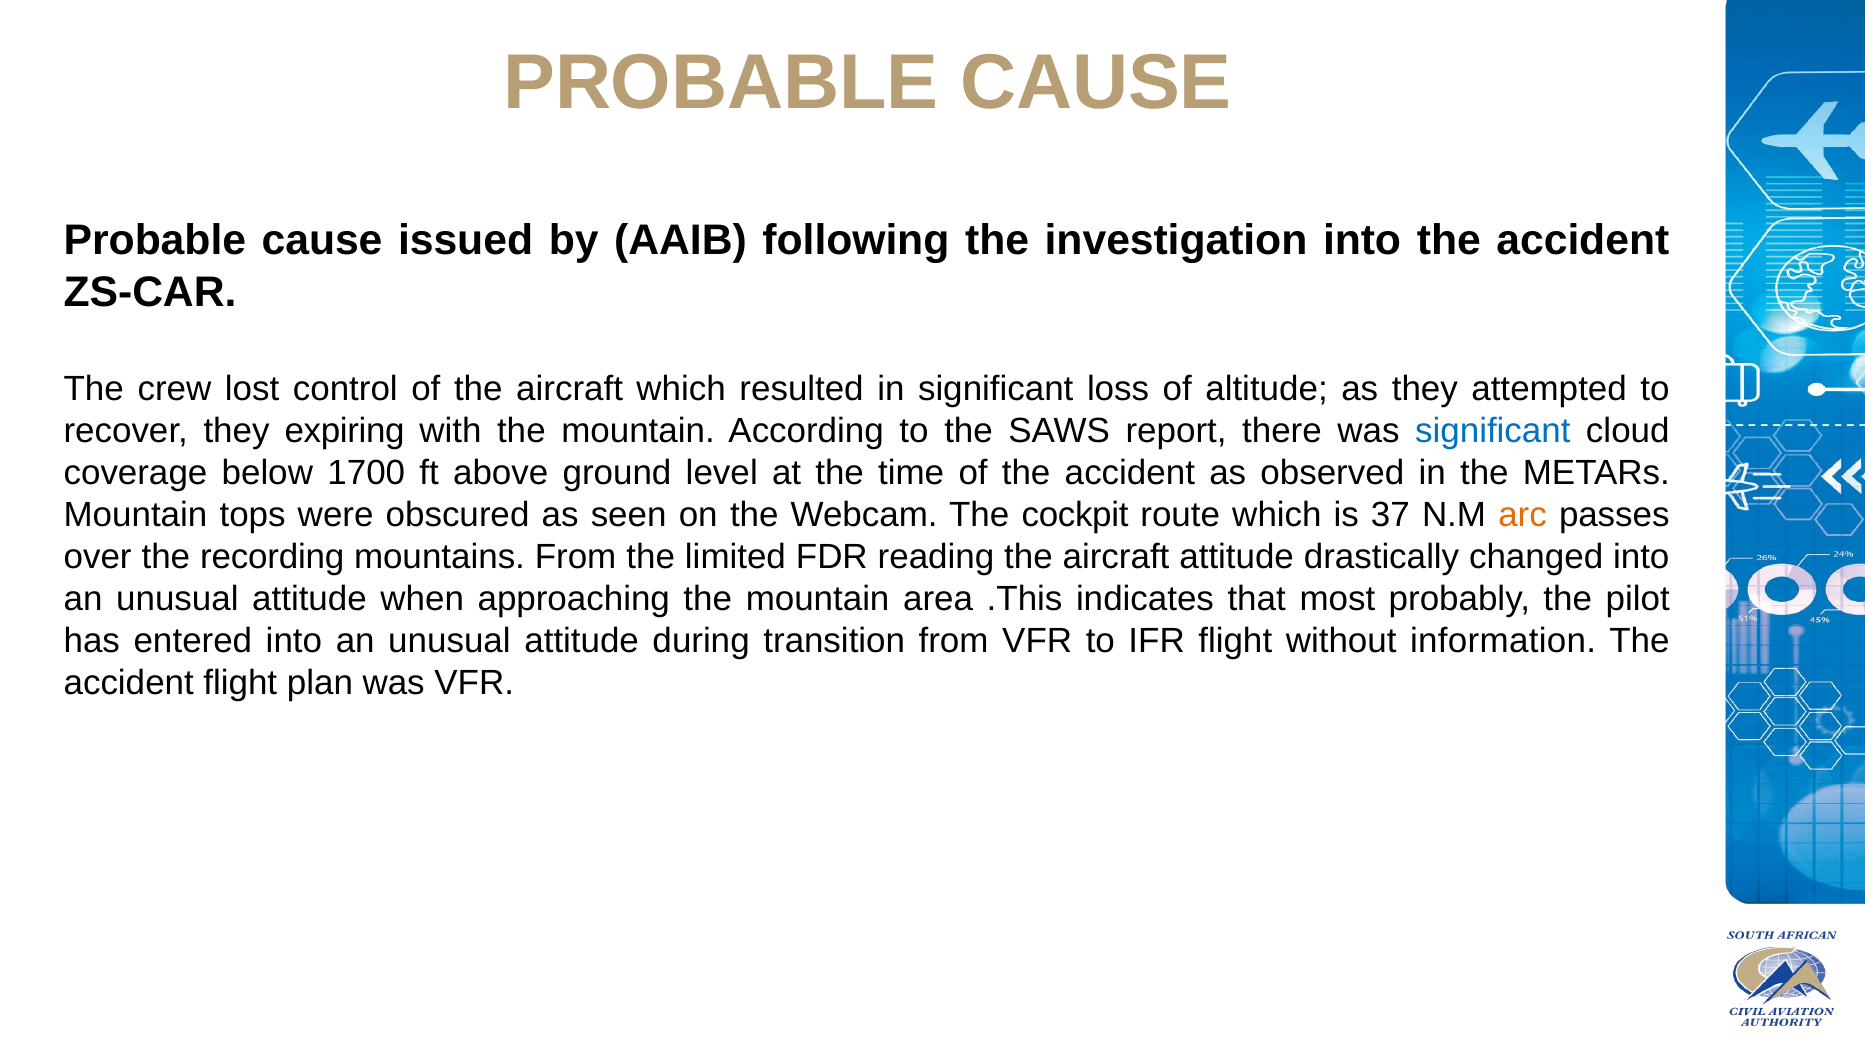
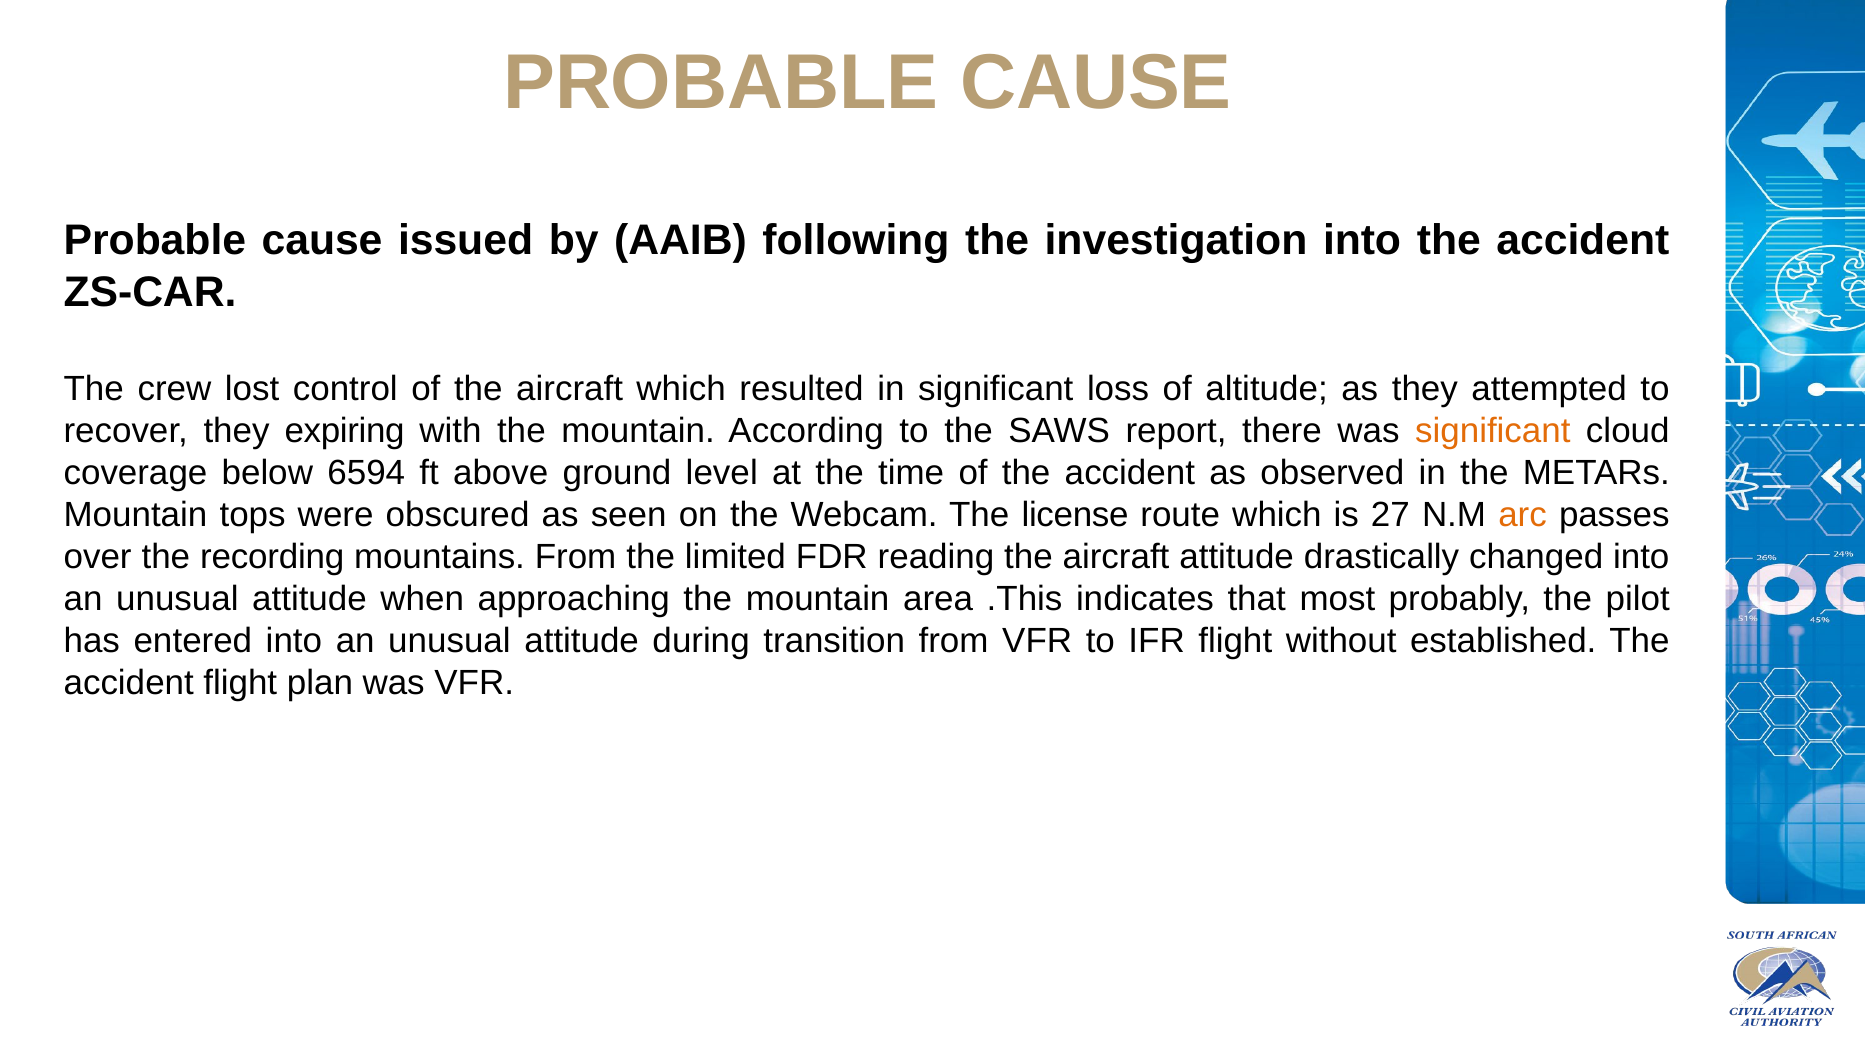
significant colour: blue -> orange (1493, 431)
1700: 1700 -> 6594 (366, 473)
cockpit: cockpit -> license (1075, 515)
37: 37 -> 27 (1390, 515)
information: information -> established (1503, 641)
